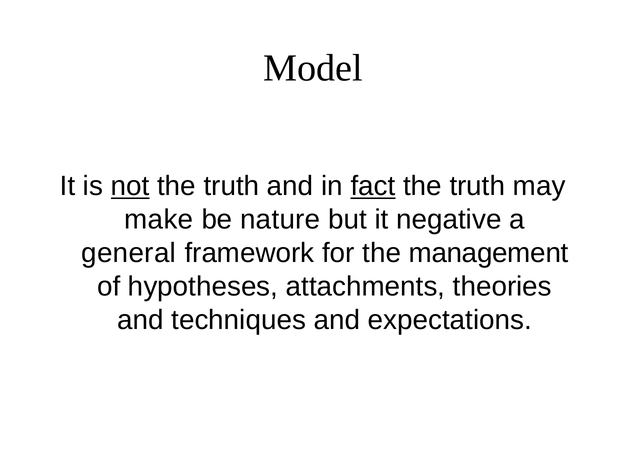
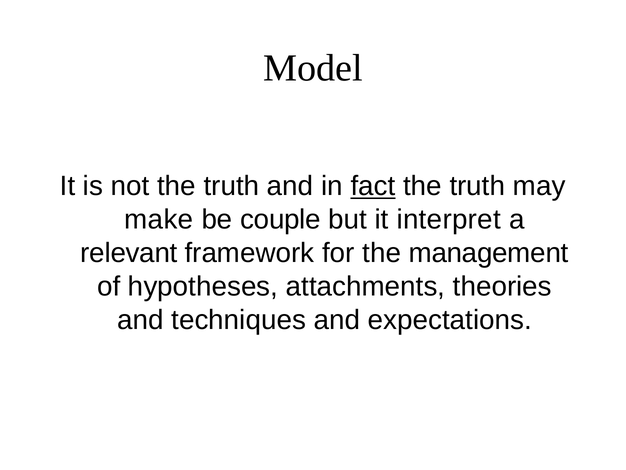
not underline: present -> none (130, 186)
nature: nature -> couple (281, 219)
negative: negative -> interpret (449, 219)
general: general -> relevant (129, 253)
